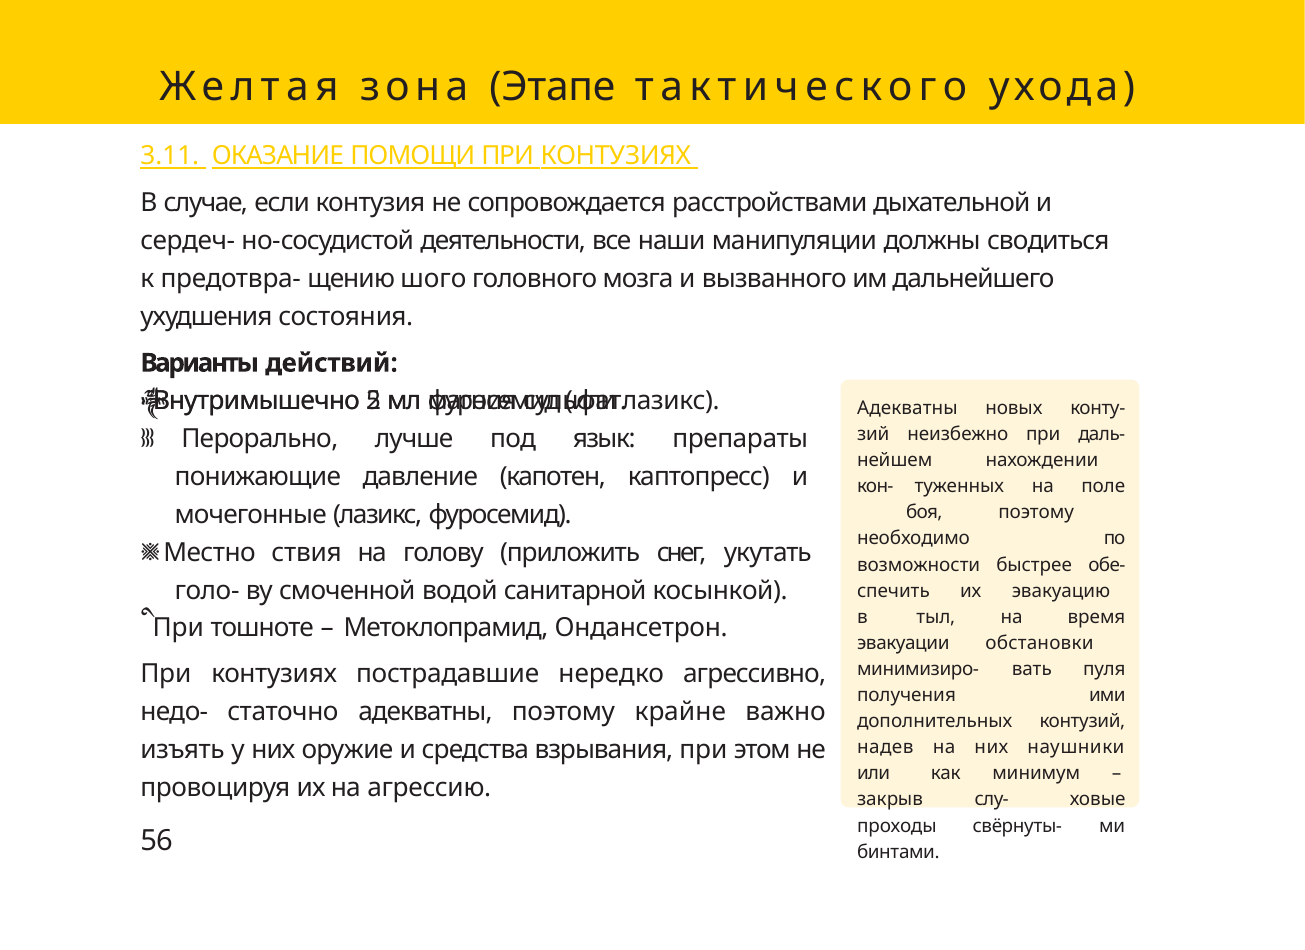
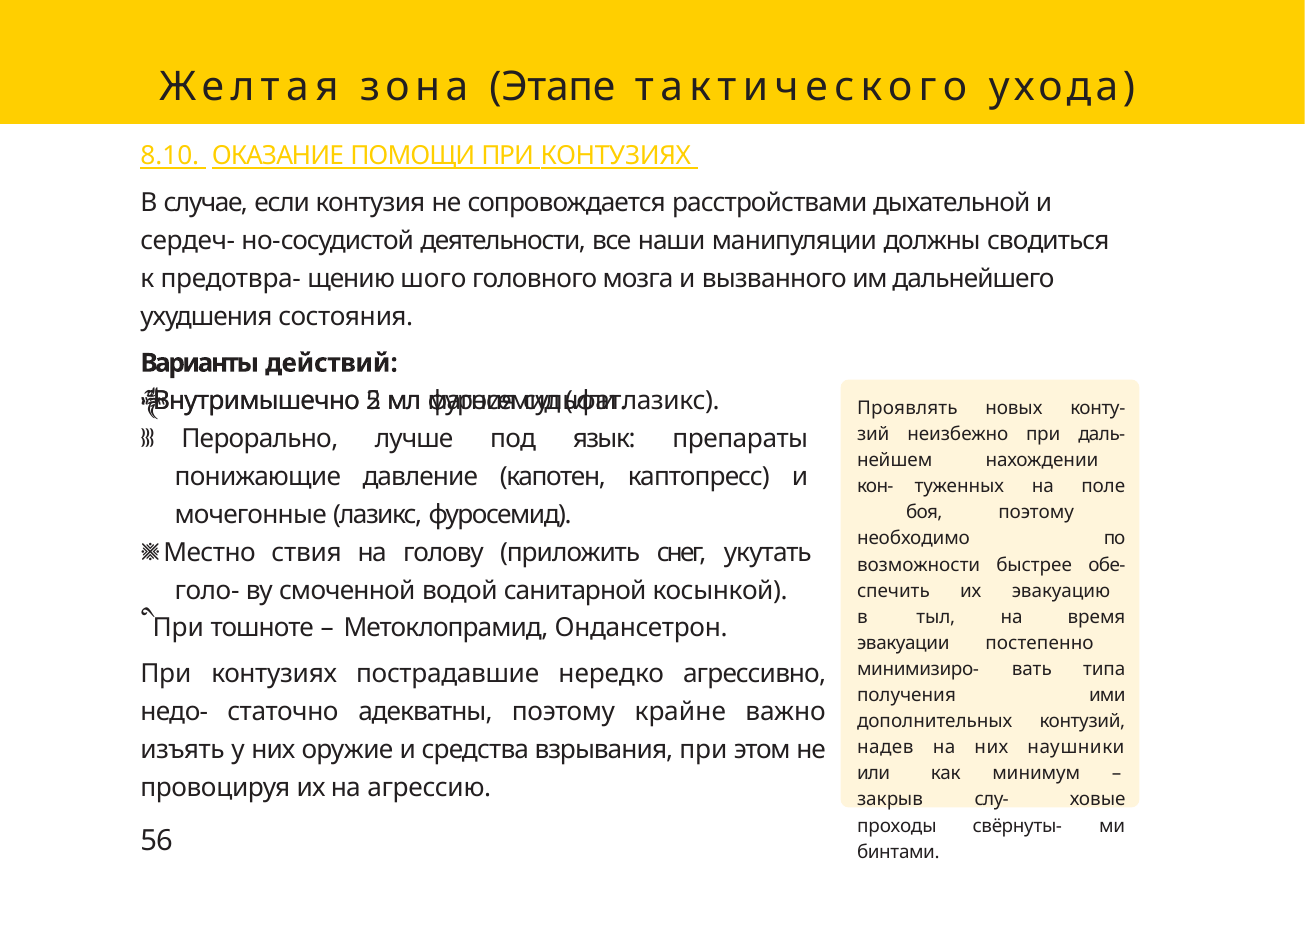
3.11: 3.11 -> 8.10 (170, 156)
Адекватны: Адекватны -> Проявлять (907, 408)
обстановки: обстановки -> постепенно (1040, 643)
пуля: пуля -> типа (1104, 669)
